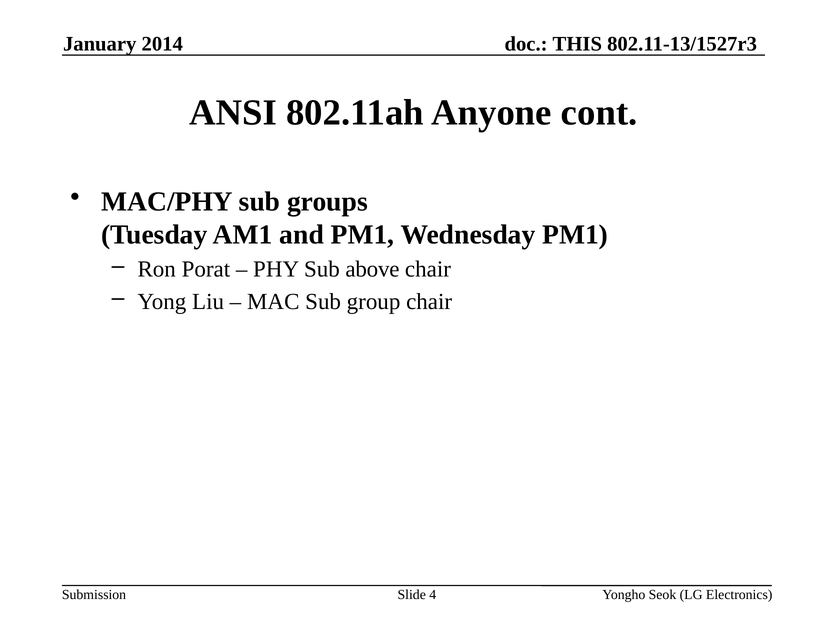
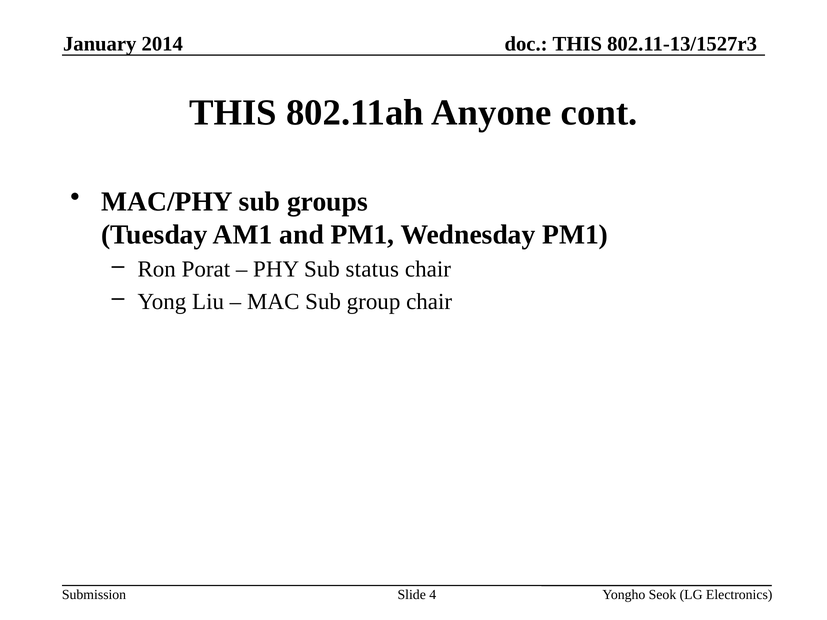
ANSI: ANSI -> THIS (233, 113)
above: above -> status (372, 269)
